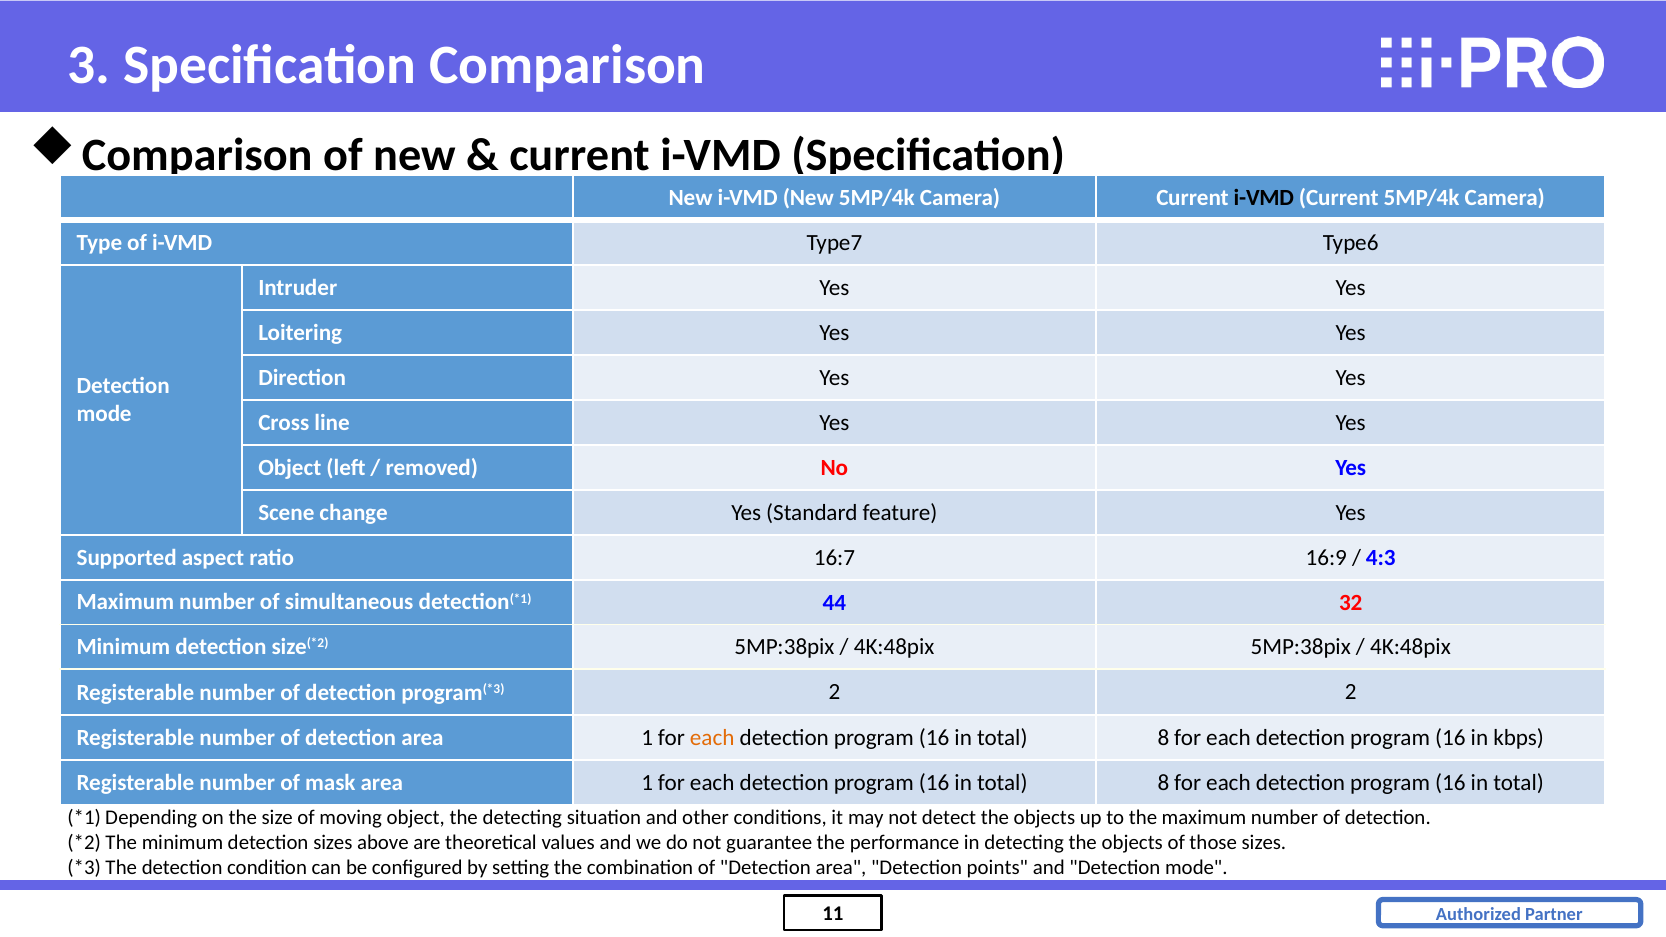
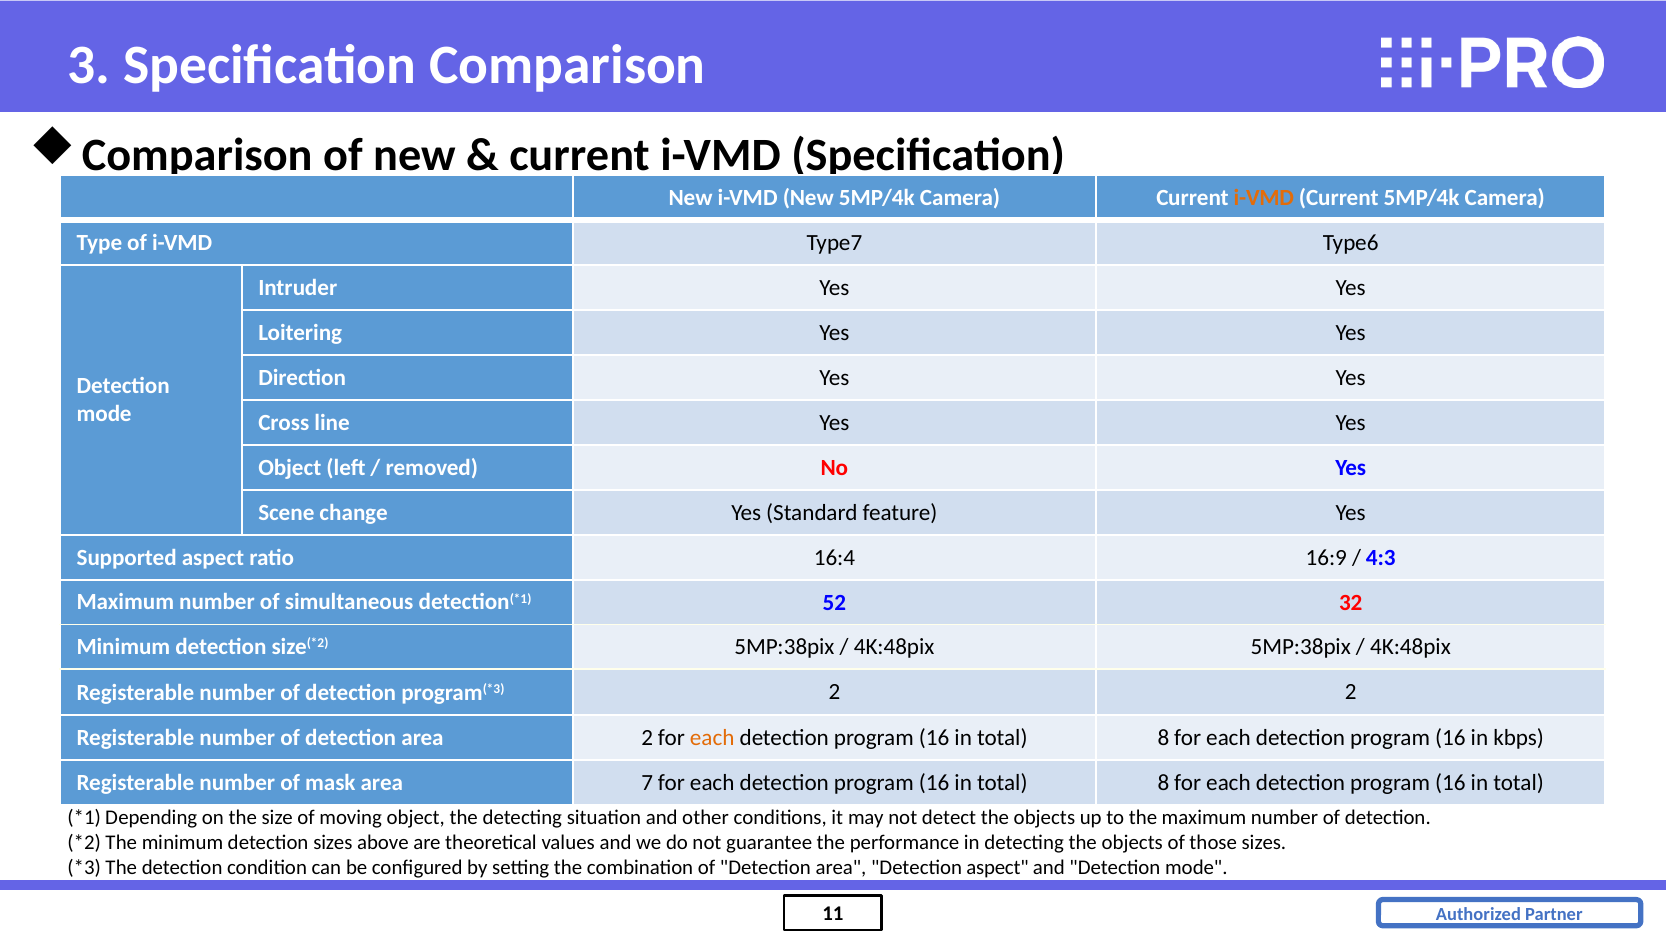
i-VMD colour: black -> orange (1264, 198)
16:7: 16:7 -> 16:4 (834, 558)
44: 44 -> 52 (834, 602)
detection area 1: 1 -> 2 (647, 738)
mask area 1: 1 -> 7 (647, 783)
Detection points: points -> aspect (997, 868)
